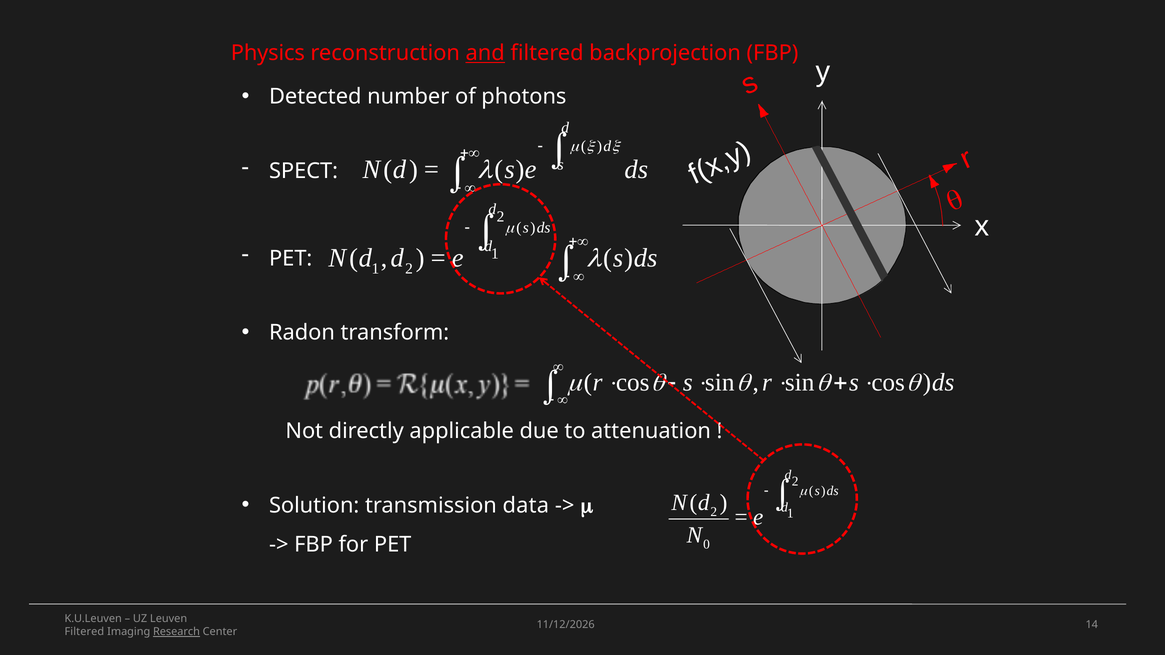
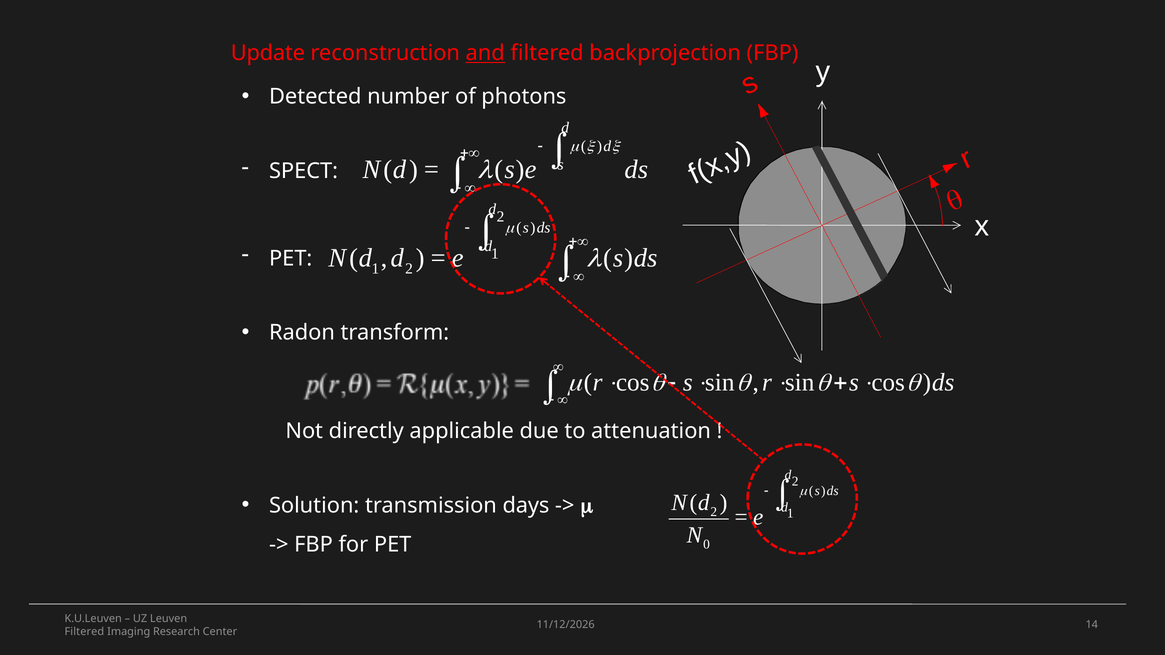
Physics: Physics -> Update (268, 53)
data: data -> days (526, 506)
Research underline: present -> none (176, 632)
